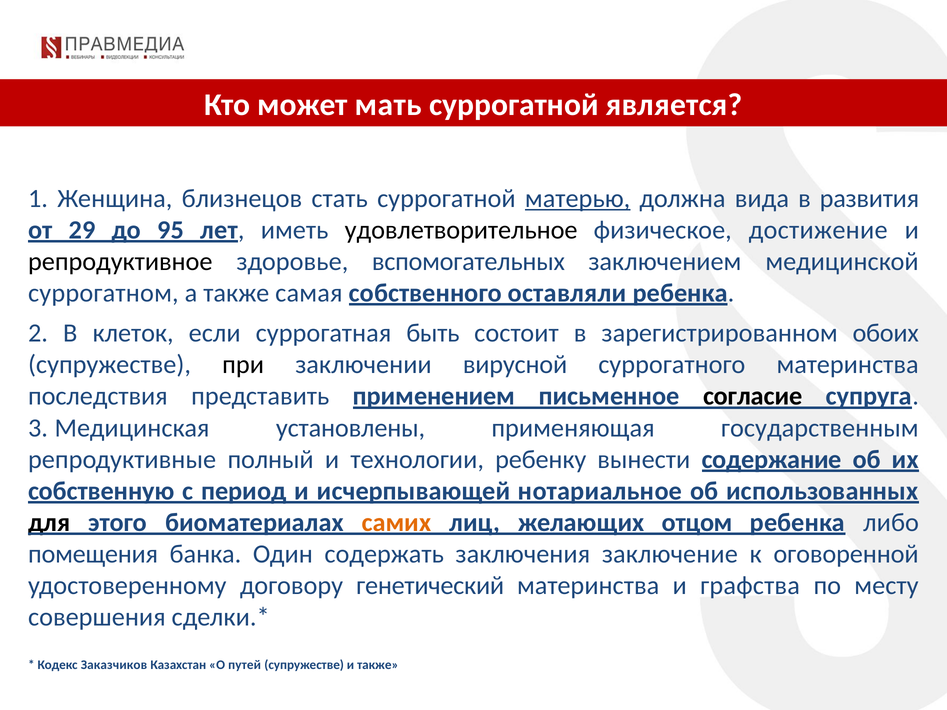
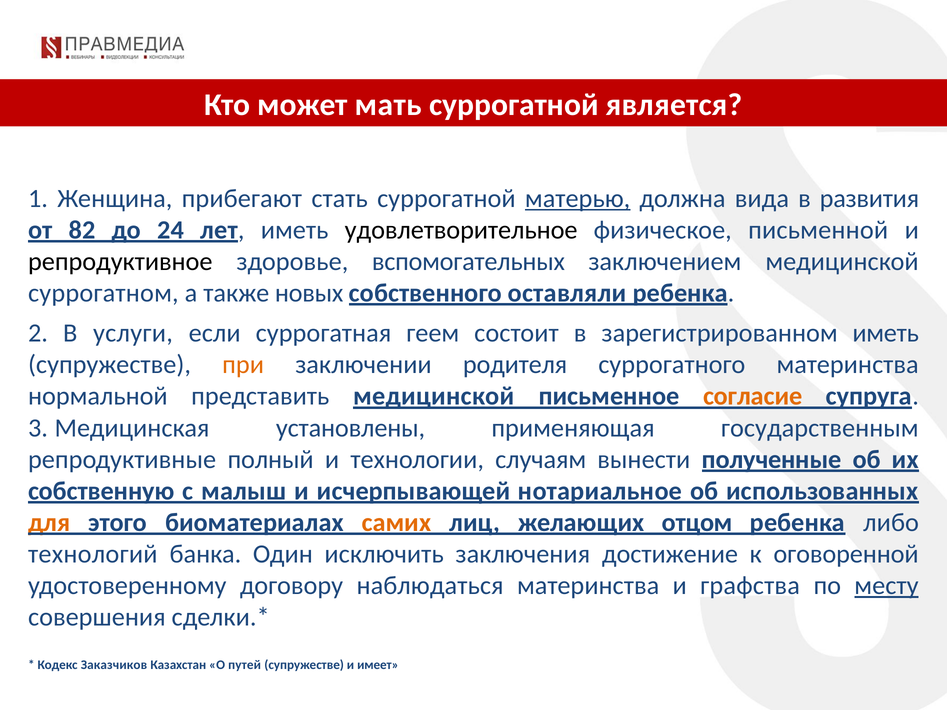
близнецов: близнецов -> прибегают (242, 198)
29: 29 -> 82 (82, 230)
95: 95 -> 24 (171, 230)
достижение: достижение -> письменной (818, 230)
самая: самая -> новых (309, 293)
клеток: клеток -> услуги (133, 333)
быть: быть -> геем (433, 333)
зарегистрированном обоих: обоих -> иметь (886, 333)
при colour: black -> orange (243, 365)
вирусной: вирусной -> родителя (515, 365)
последствия: последствия -> нормальной (98, 396)
представить применением: применением -> медицинской (434, 396)
согласие colour: black -> orange (753, 396)
ребенку: ребенку -> случаям (541, 460)
содержание: содержание -> полученные (772, 460)
период: период -> малыш (244, 491)
для colour: black -> orange (49, 523)
помещения: помещения -> технологий (93, 554)
содержать: содержать -> исключить (384, 554)
заключение: заключение -> достижение (670, 554)
генетический: генетический -> наблюдаться (430, 586)
месту underline: none -> present (886, 586)
и также: также -> имеет (378, 665)
